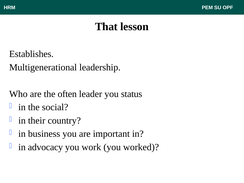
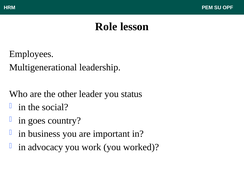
That: That -> Role (106, 27)
Establishes: Establishes -> Employees (31, 54)
often: often -> other (67, 94)
their: their -> goes (37, 120)
